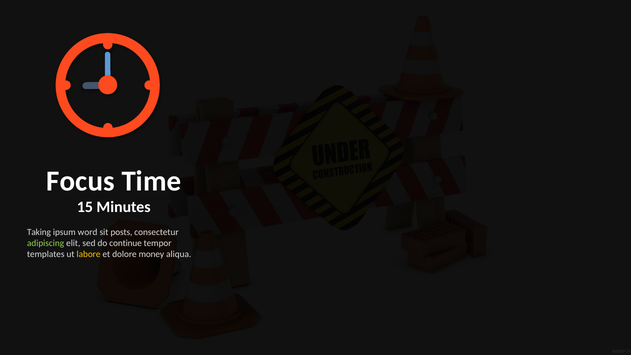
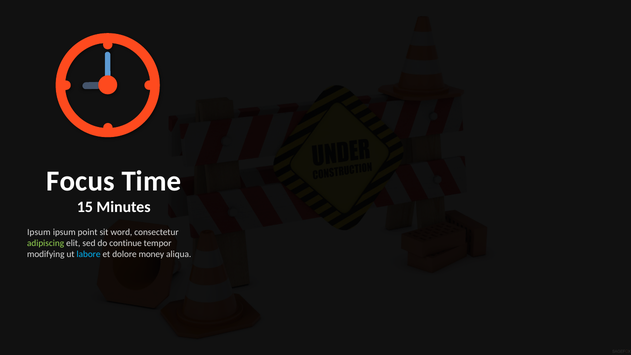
Taking: Taking -> Ipsum (39, 232)
word: word -> point (88, 232)
posts: posts -> word (121, 232)
templates: templates -> modifying (46, 254)
labore colour: yellow -> light blue (89, 254)
